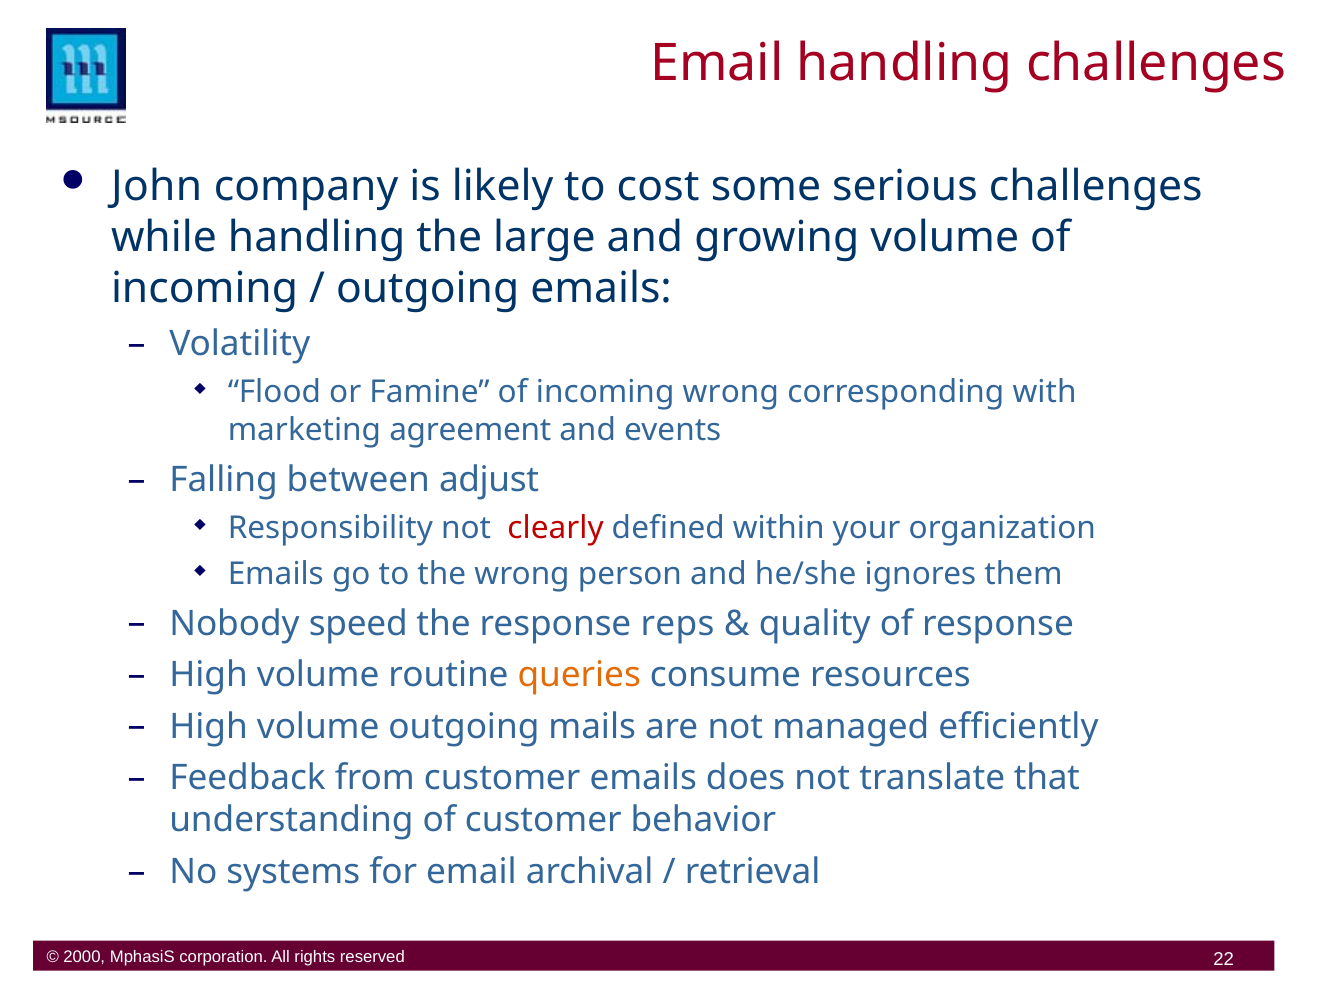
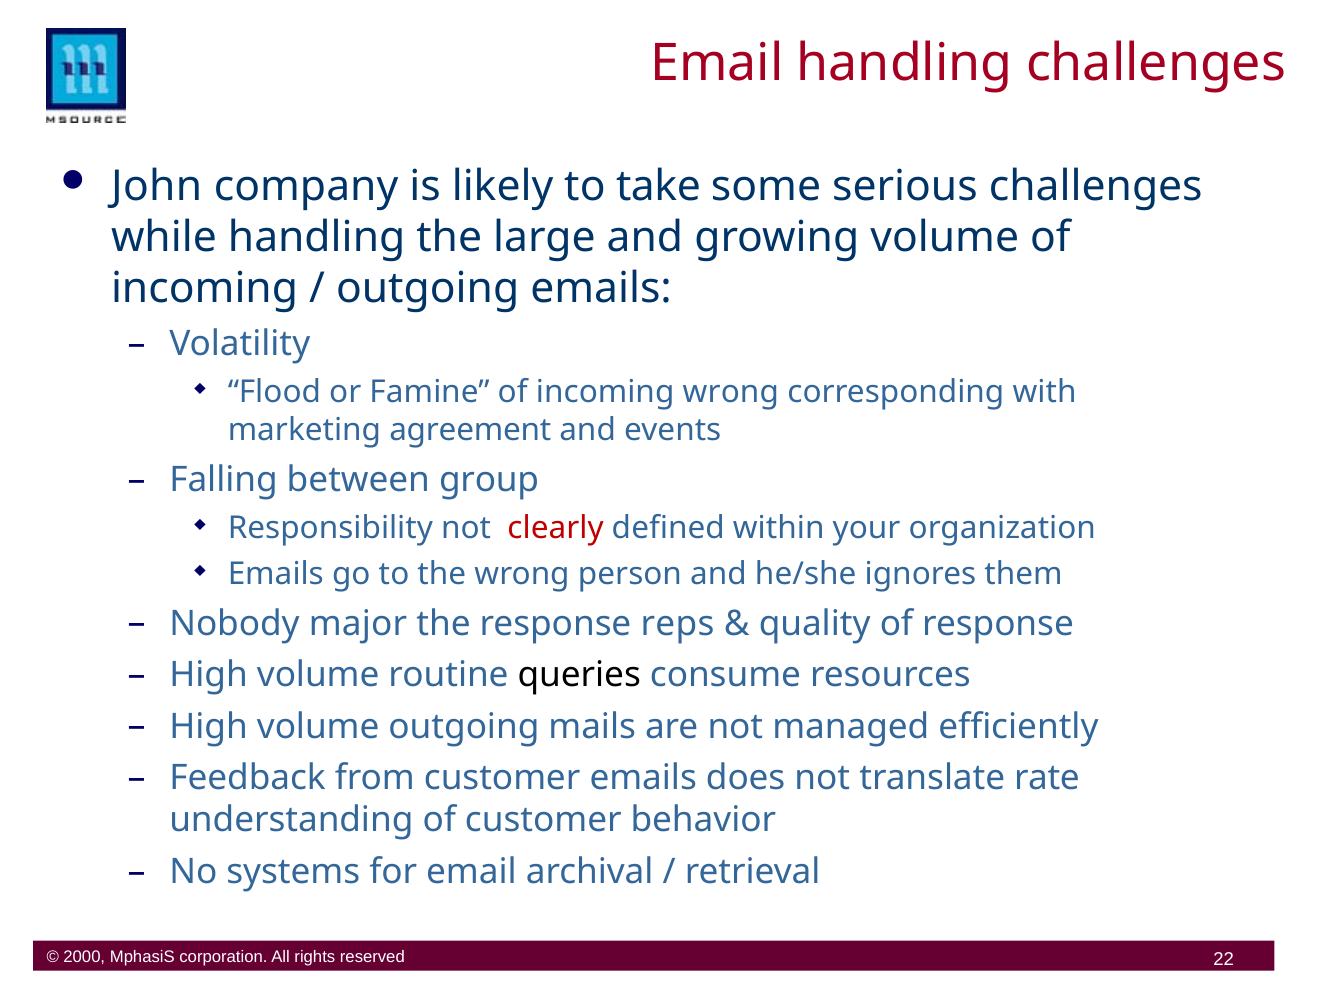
cost: cost -> take (658, 187)
adjust: adjust -> group (489, 480)
speed: speed -> major (358, 624)
queries colour: orange -> black (579, 675)
that: that -> rate (1047, 778)
